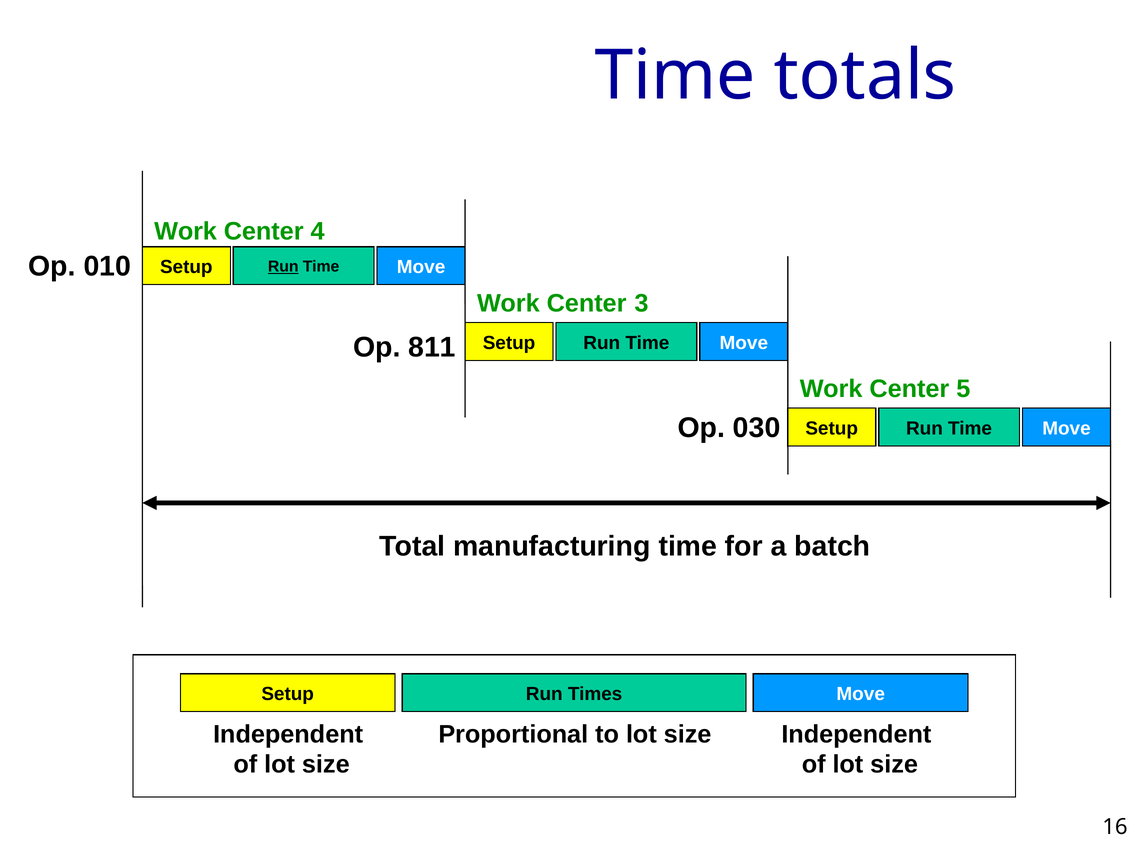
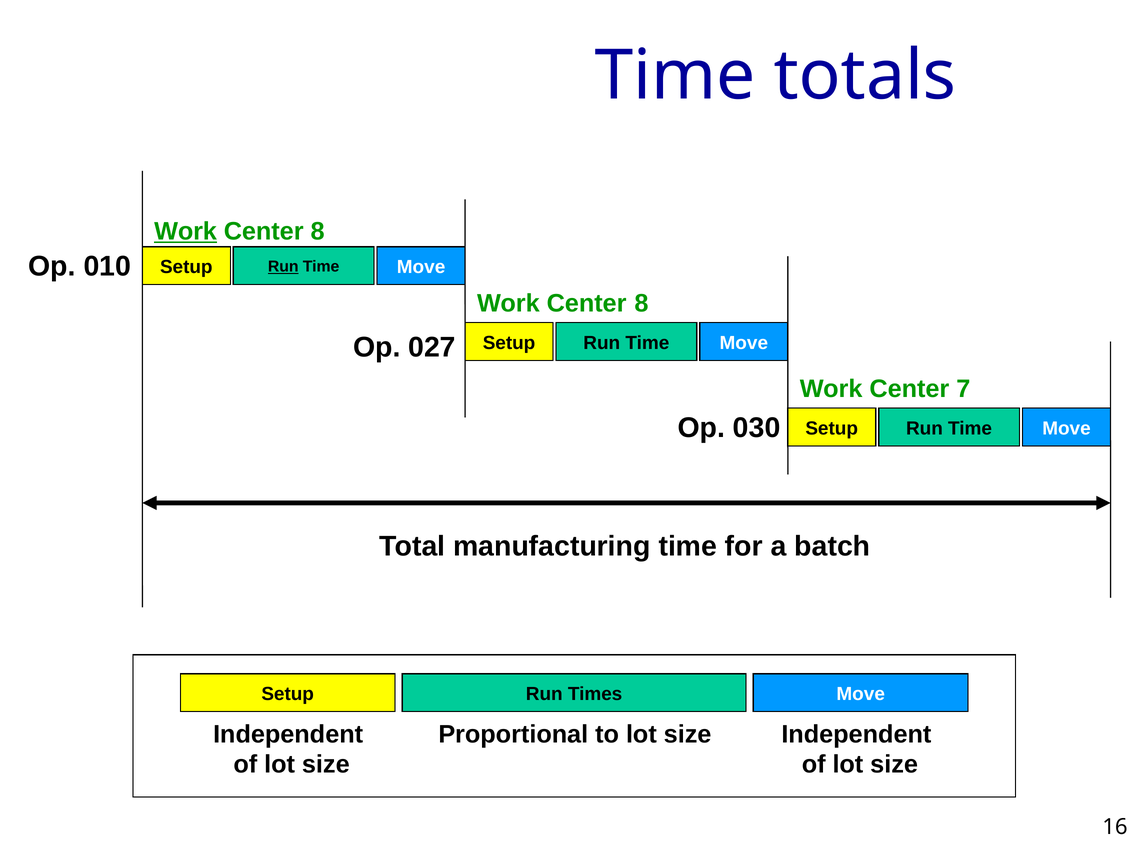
Work underline: none -> present (186, 231)
4: 4 -> 8 (318, 231)
3: 3 -> 8 (642, 304)
811: 811 -> 027 (432, 347)
5: 5 -> 7 (963, 389)
